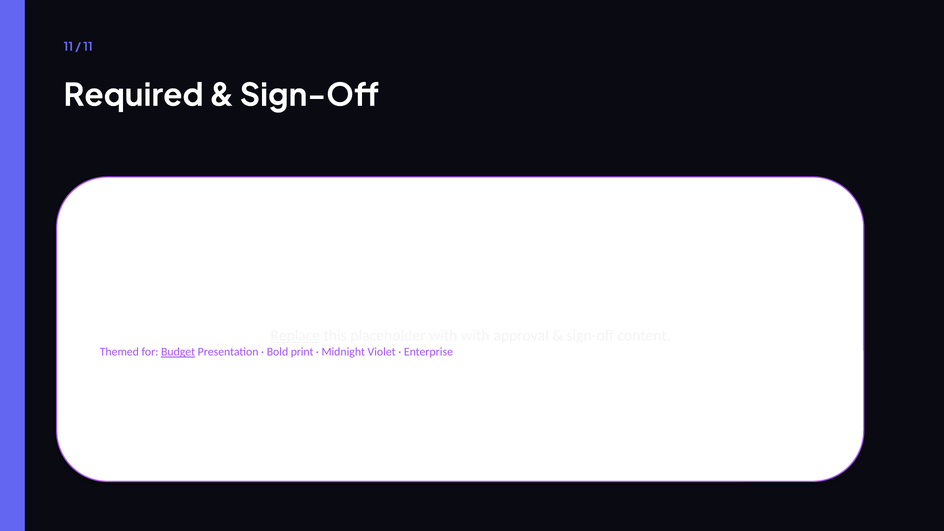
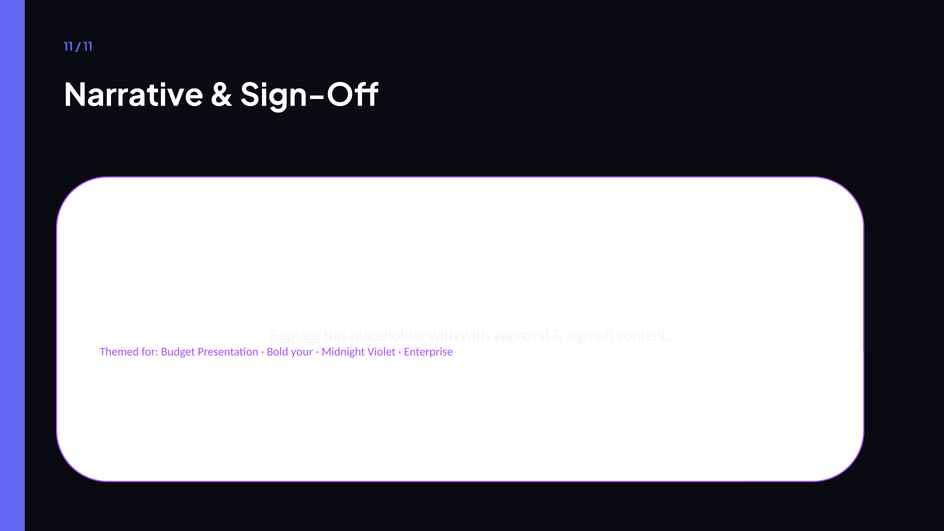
Required: Required -> Narrative (134, 95)
Budget underline: present -> none (178, 352)
print: print -> your (302, 352)
